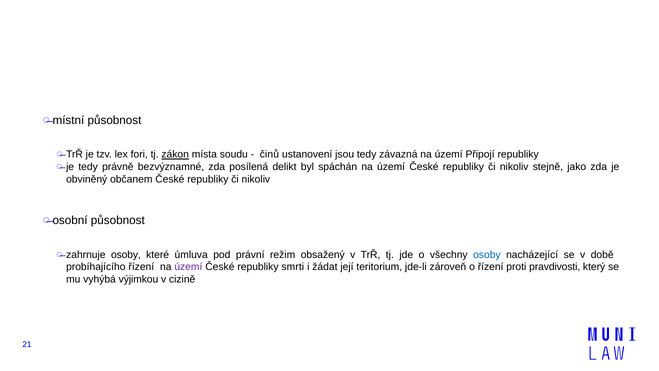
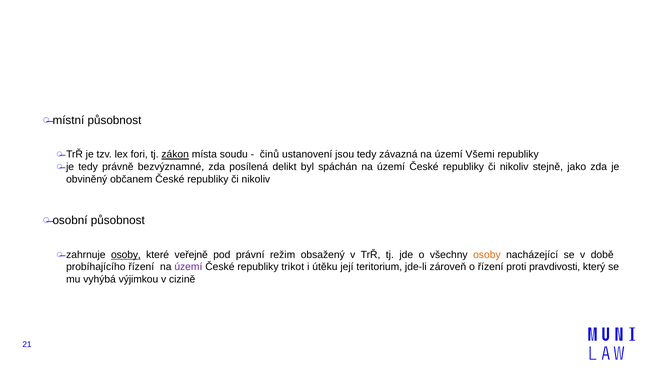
Připojí: Připojí -> Všemi (480, 154)
osoby underline: none -> present (126, 255)
úmluva: úmluva -> veřejně (191, 255)
osoby colour: blue -> orange (487, 255)
smrti: smrti -> trikot (293, 267)
žádat: žádat -> útěku (325, 267)
